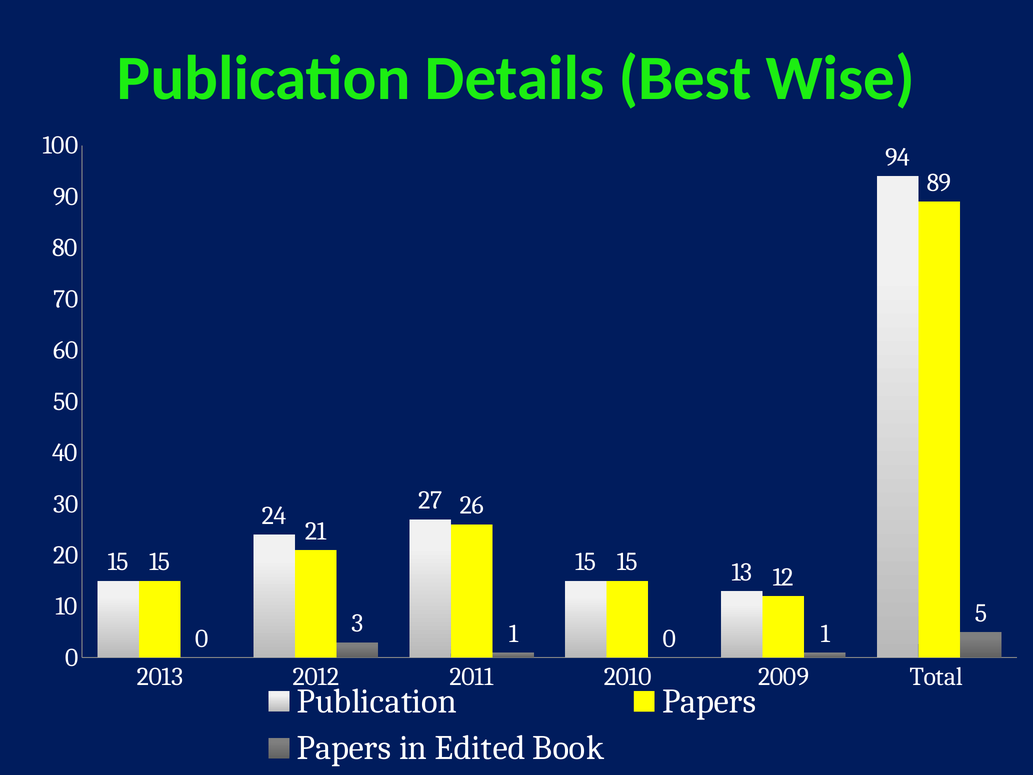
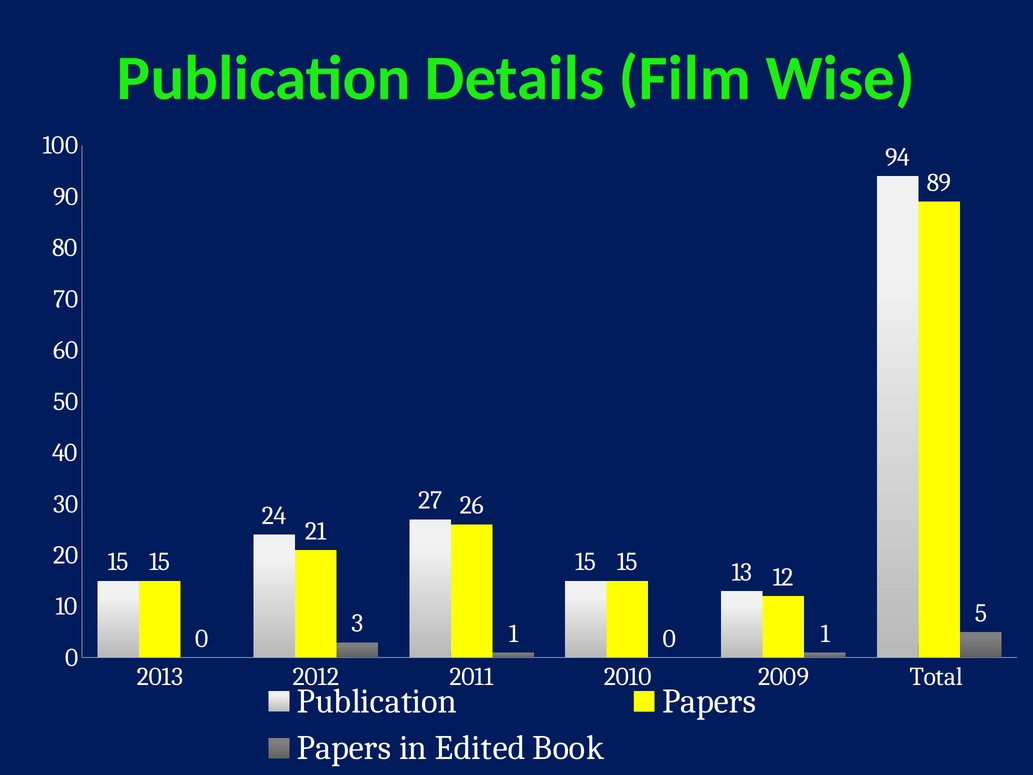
Best: Best -> Film (685, 78)
